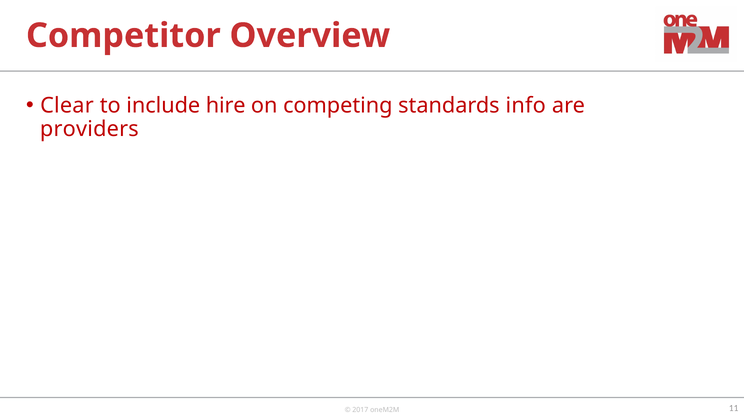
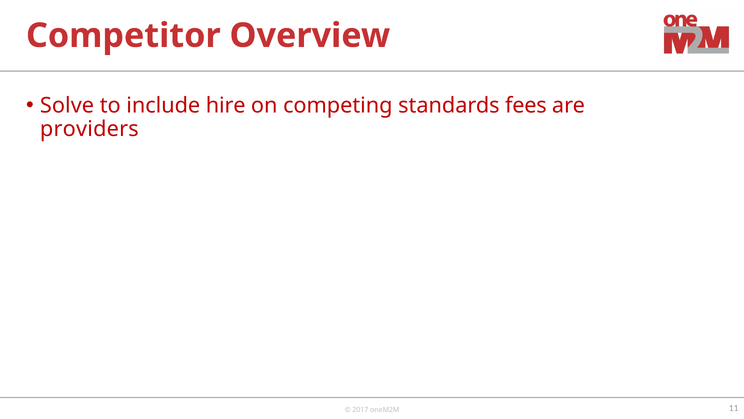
Clear: Clear -> Solve (67, 106)
info: info -> fees (526, 106)
